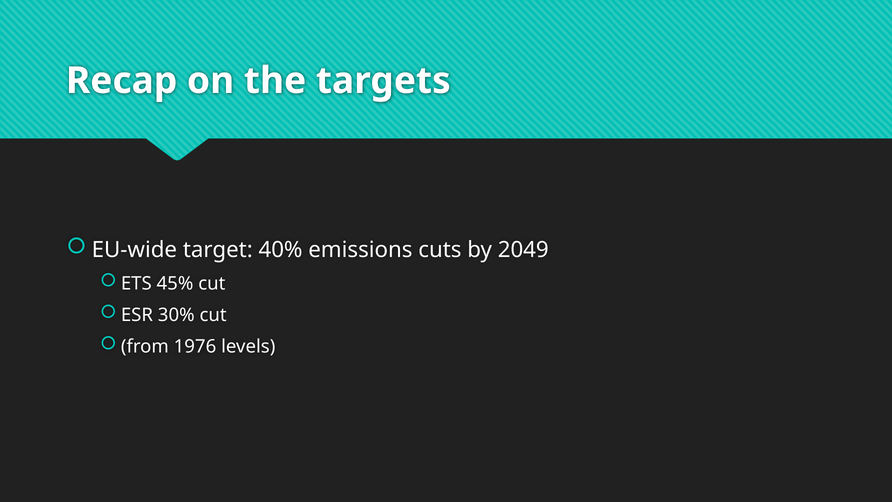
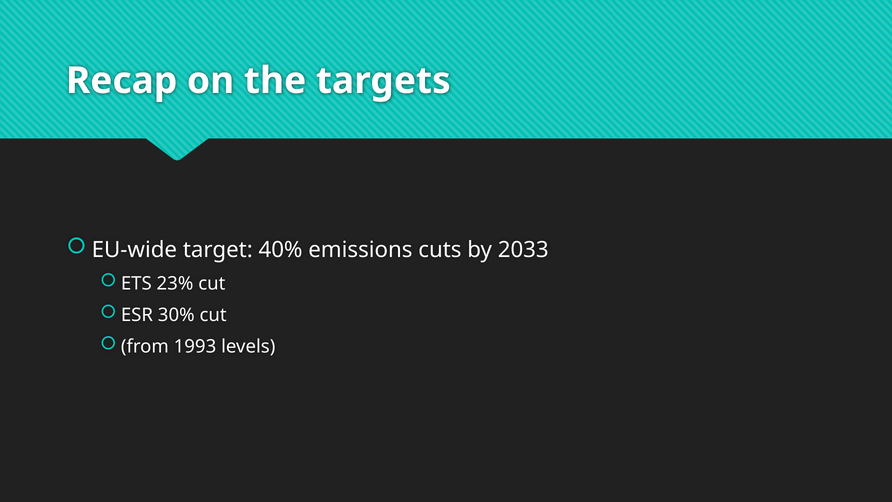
2049: 2049 -> 2033 (523, 250)
45%: 45% -> 23% (175, 283)
1976: 1976 -> 1993 (195, 347)
